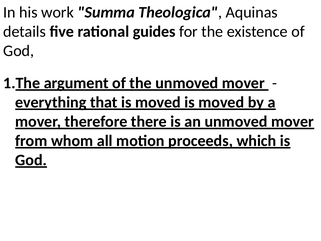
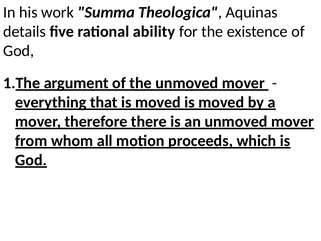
guides: guides -> ability (154, 32)
